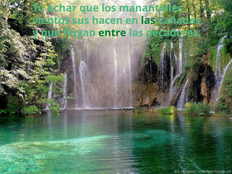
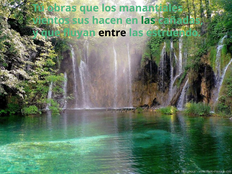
echar: echar -> obras (62, 8)
entre colour: green -> black (112, 33)
pecadores: pecadores -> estruendo (173, 33)
